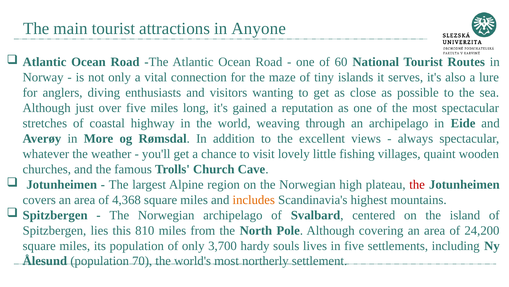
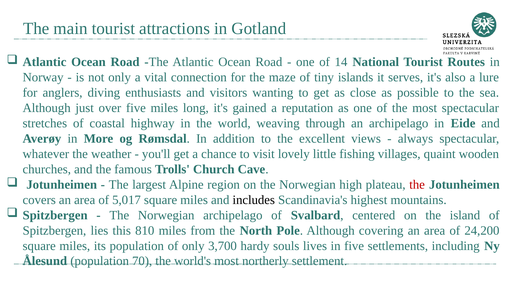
Anyone: Anyone -> Gotland (259, 29)
60: 60 -> 14 (341, 62)
4,368: 4,368 -> 5,017 (127, 199)
includes colour: orange -> black (254, 199)
